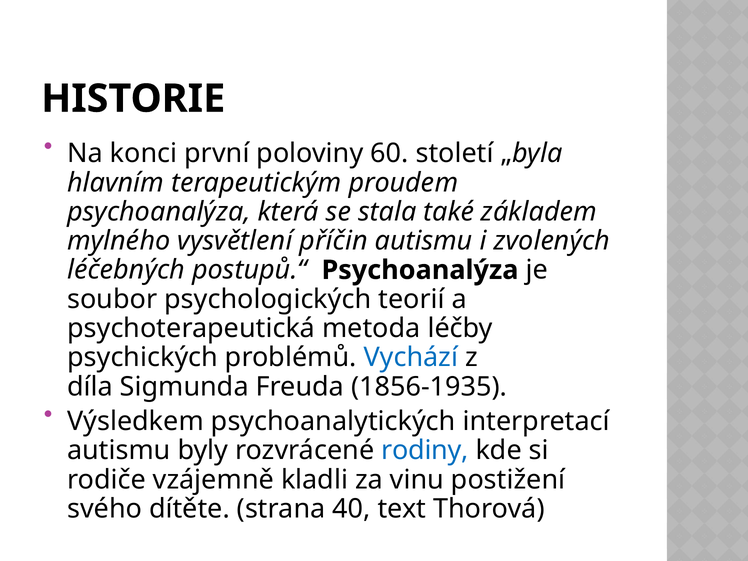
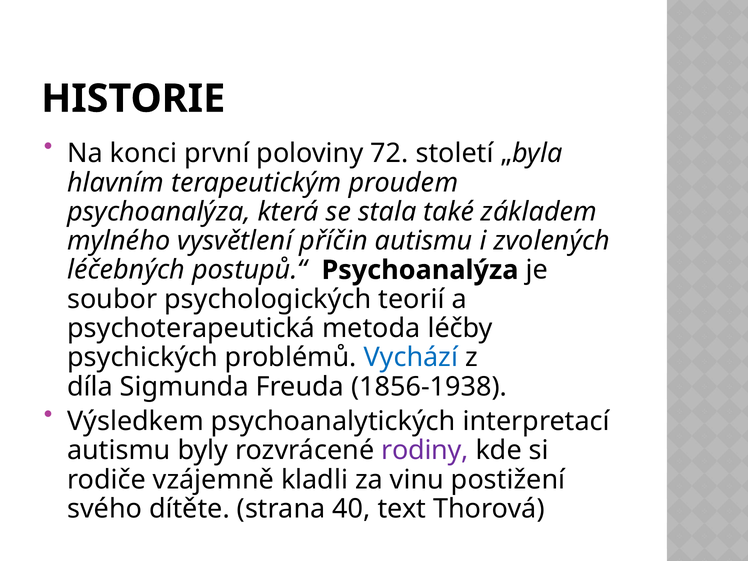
60: 60 -> 72 (389, 153)
1856-1935: 1856-1935 -> 1856-1938 (429, 387)
rodiny colour: blue -> purple (425, 451)
